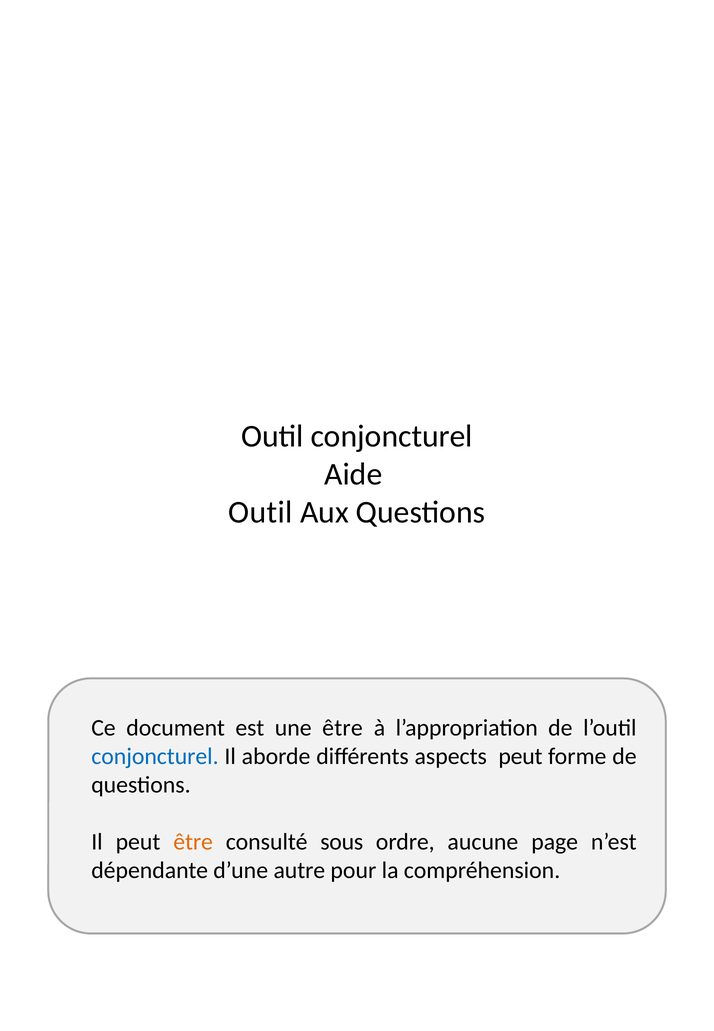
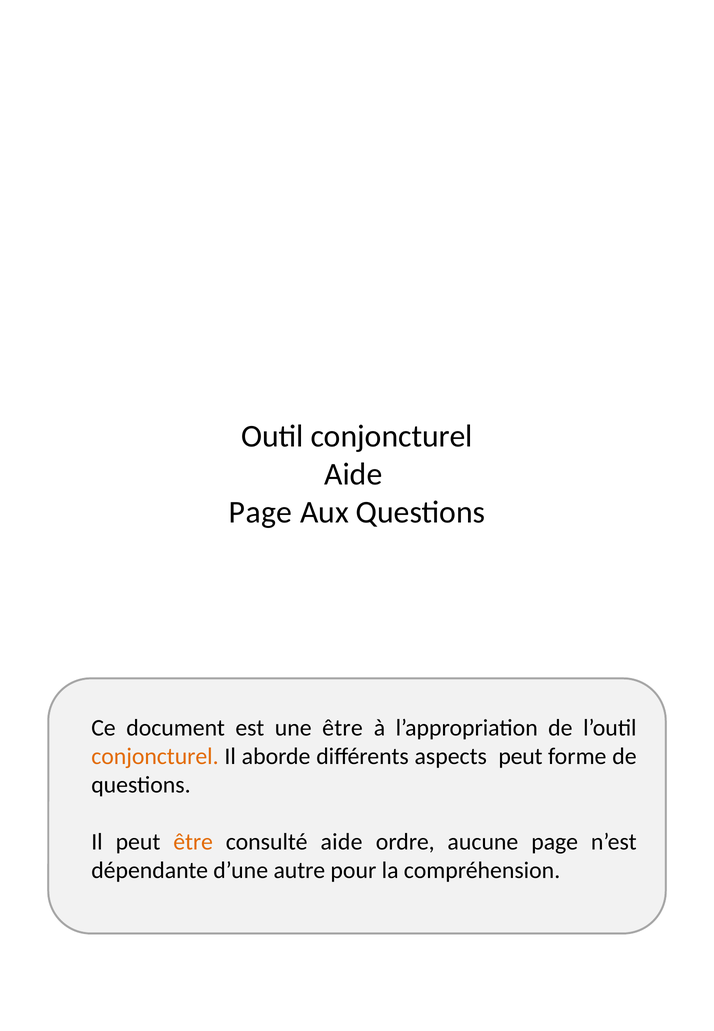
Outil: Outil -> Page (261, 512)
conjoncturel colour: blue -> orange (155, 757)
consulté sous: sous -> aide (342, 842)
